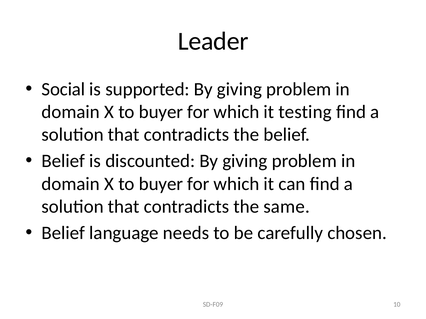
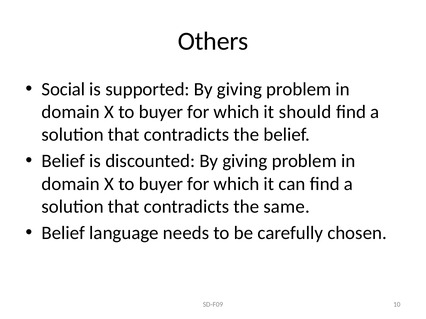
Leader: Leader -> Others (213, 41)
testing: testing -> should (305, 112)
